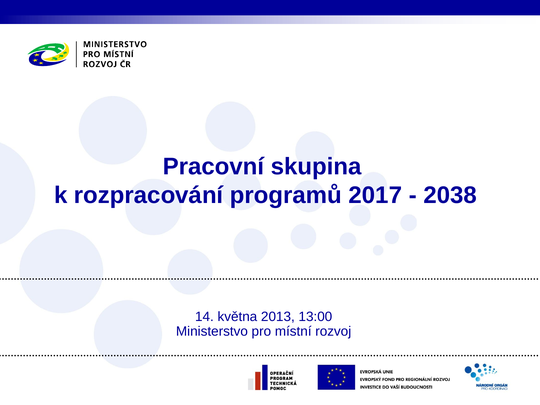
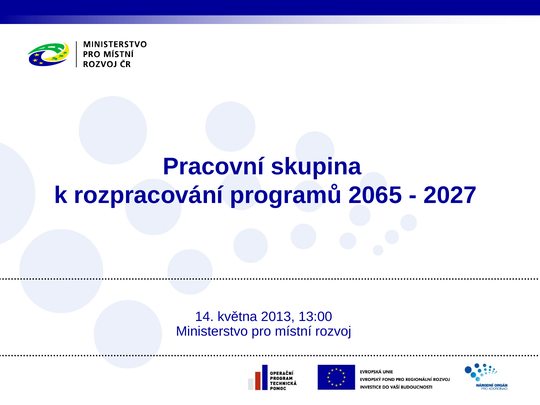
2017: 2017 -> 2065 (375, 195)
2038: 2038 -> 2027 (450, 195)
